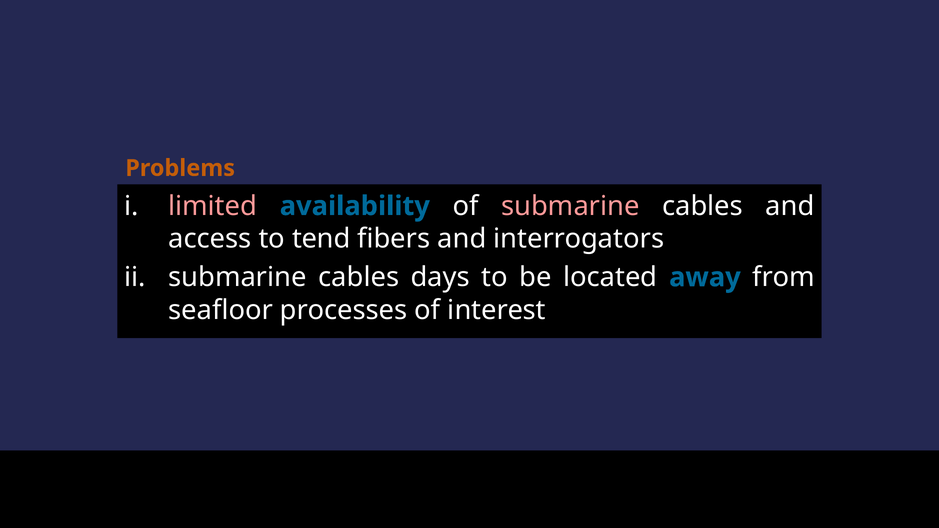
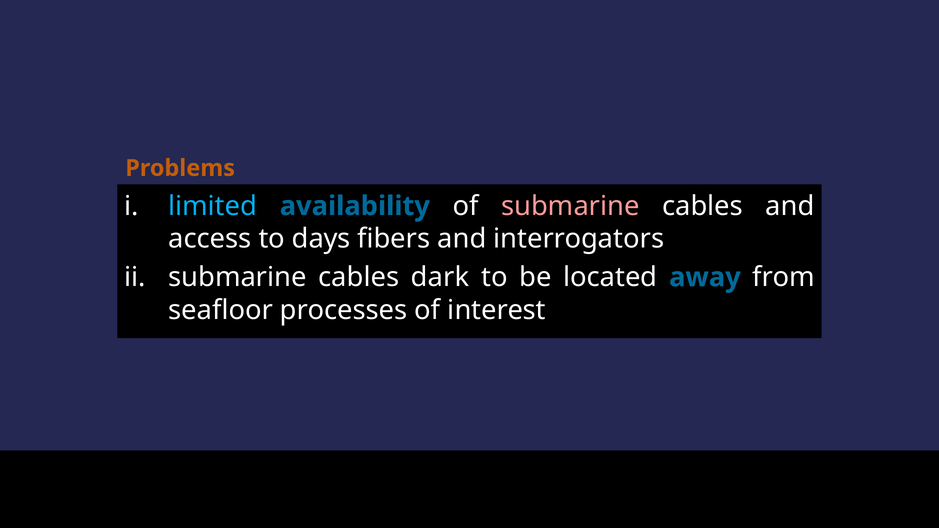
limited colour: pink -> light blue (213, 206)
tend: tend -> days (321, 239)
days: days -> dark (440, 277)
